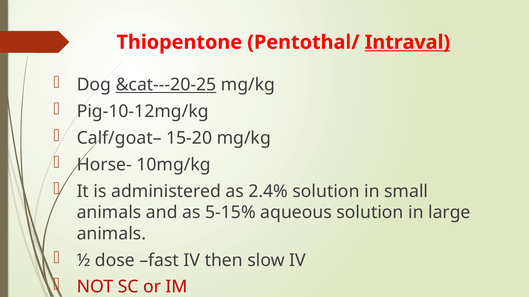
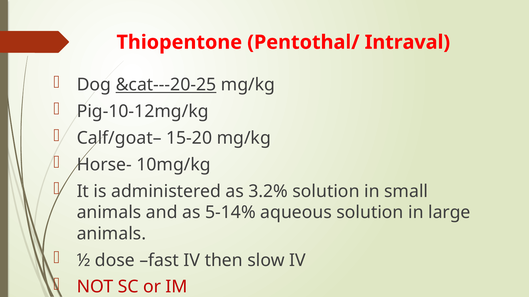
Intraval underline: present -> none (407, 42)
2.4%: 2.4% -> 3.2% (268, 192)
5-15%: 5-15% -> 5-14% (230, 213)
